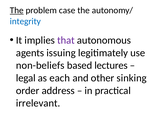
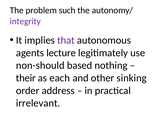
The underline: present -> none (17, 10)
case: case -> such (67, 10)
integrity colour: blue -> purple (25, 21)
issuing: issuing -> lecture (61, 53)
non-beliefs: non-beliefs -> non-should (40, 65)
lectures: lectures -> nothing (111, 65)
legal: legal -> their (26, 78)
